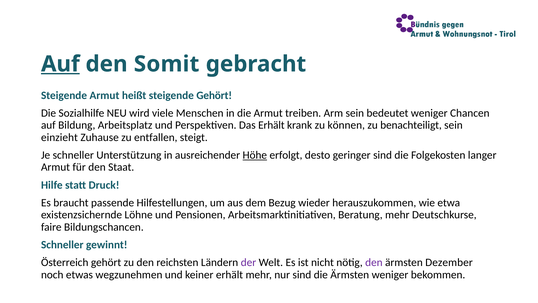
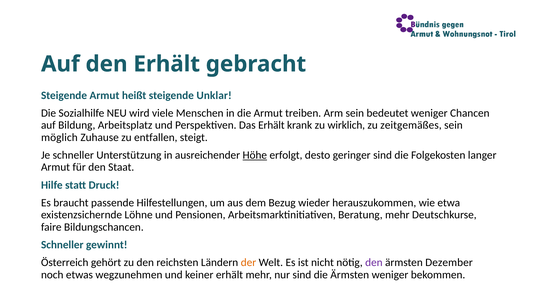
Auf underline: present -> none (60, 64)
den Somit: Somit -> Erhält (167, 64)
steigende Gehört: Gehört -> Unklar (214, 95)
können: können -> wirklich (346, 125)
benachteiligt: benachteiligt -> zeitgemäßes (411, 125)
einzieht: einzieht -> möglich (59, 137)
der colour: purple -> orange (248, 262)
